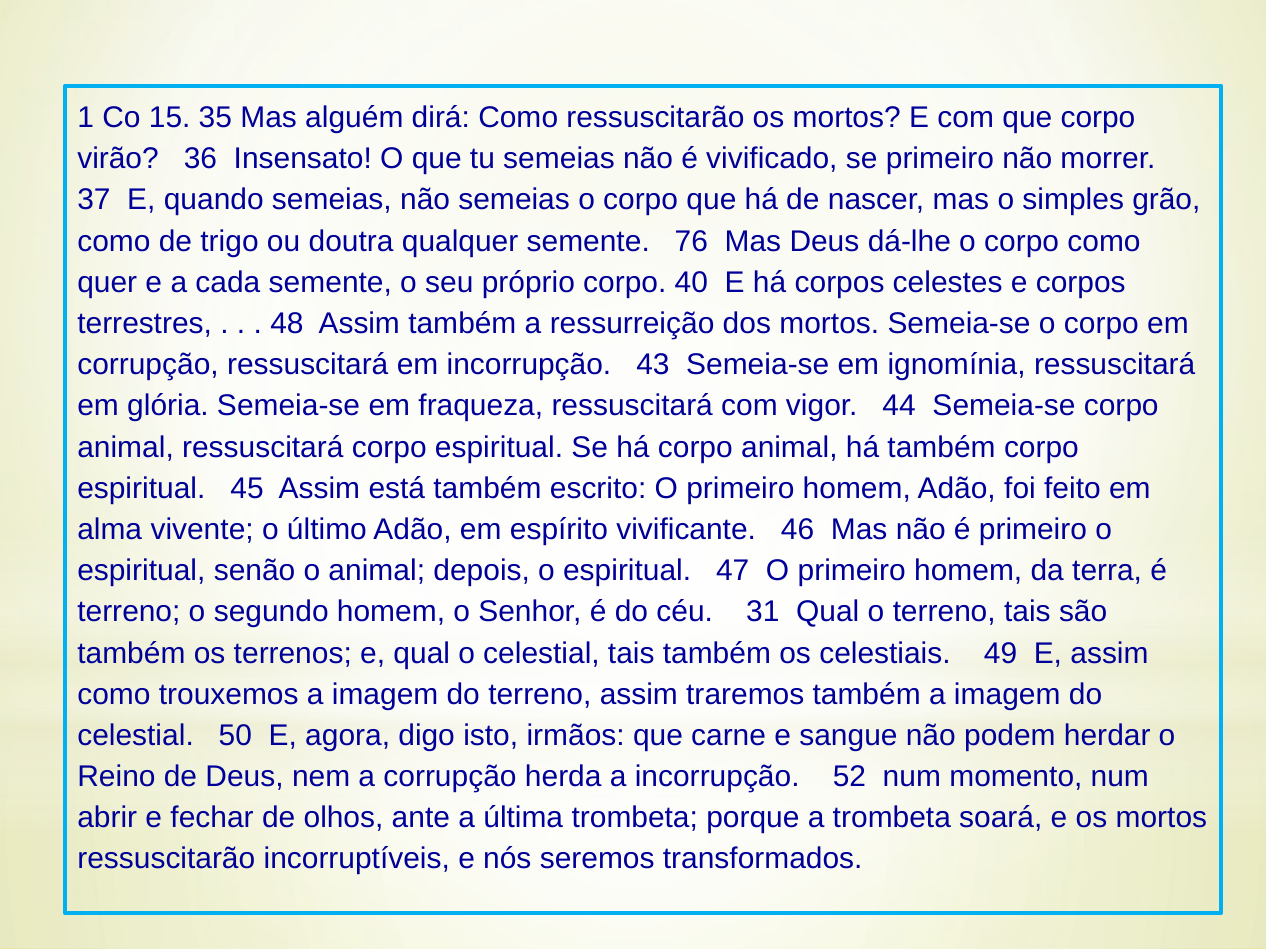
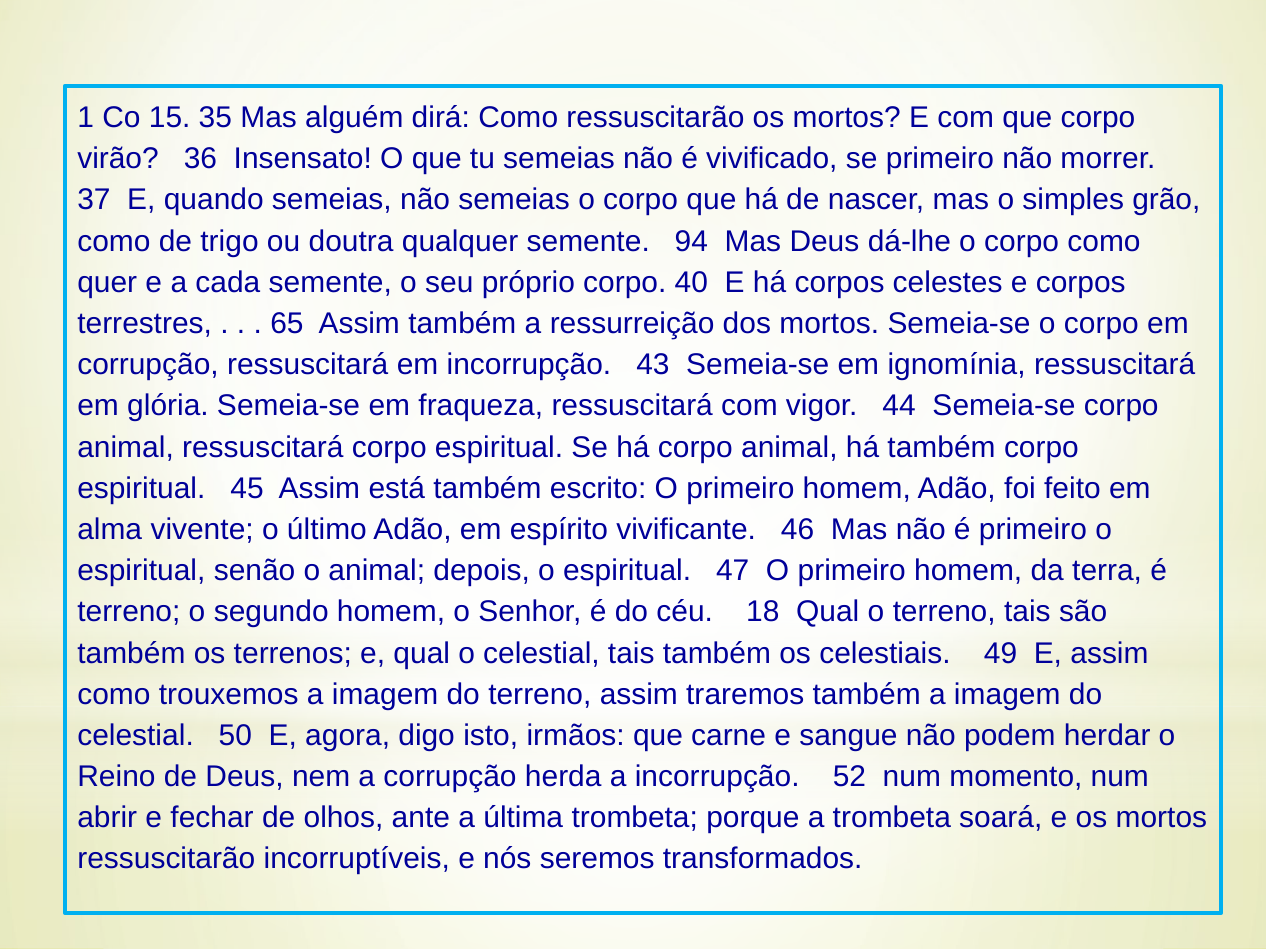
76: 76 -> 94 (691, 241)
48: 48 -> 65 (287, 324)
31: 31 -> 18 (763, 612)
